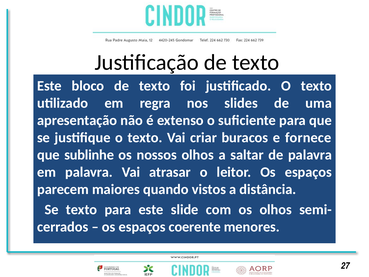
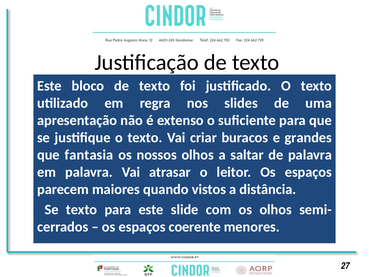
fornece: fornece -> grandes (308, 138)
sublinhe: sublinhe -> fantasia (89, 155)
